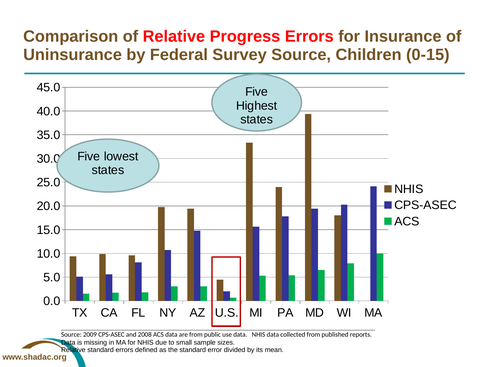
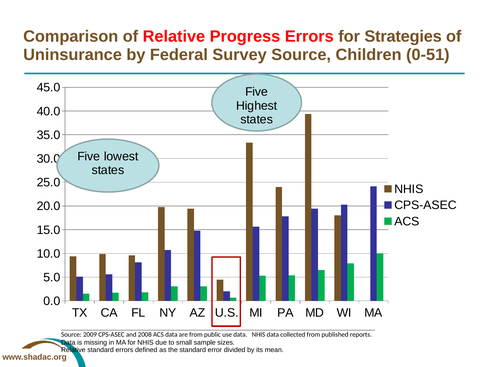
Insurance: Insurance -> Strategies (403, 36)
0-15: 0-15 -> 0-51 (428, 55)
